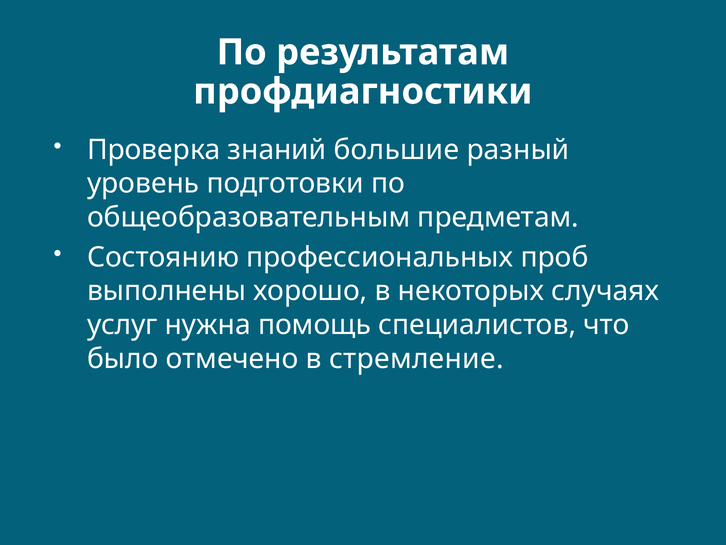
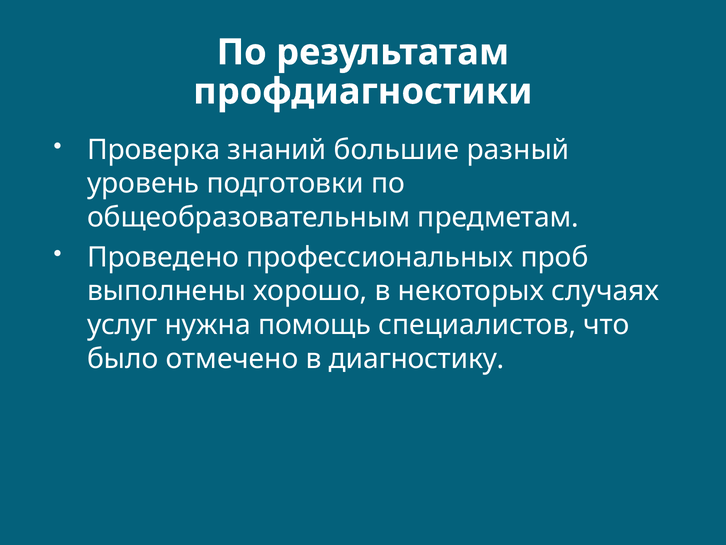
Состоянию: Состоянию -> Проведено (163, 257)
стремление: стремление -> диагностику (417, 359)
